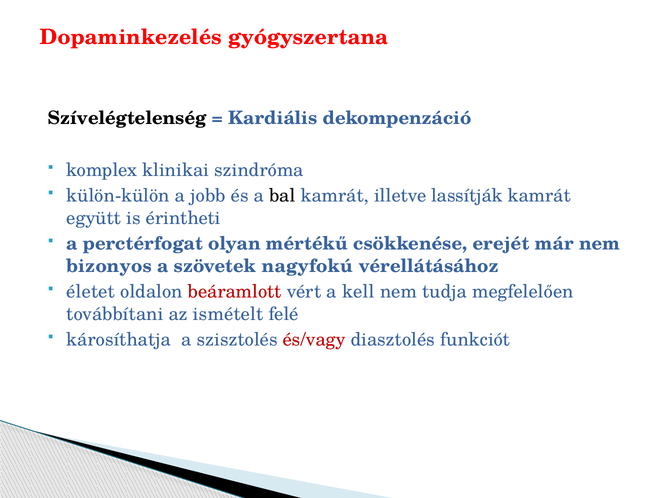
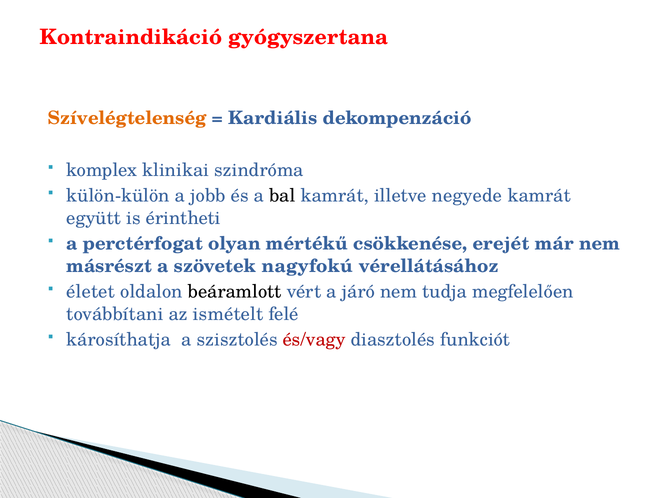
Dopaminkezelés: Dopaminkezelés -> Kontraindikáció (131, 37)
Szívelégtelenség colour: black -> orange (127, 118)
lassítják: lassítják -> negyede (467, 196)
bizonyos: bizonyos -> másrészt (109, 266)
beáramlott colour: red -> black (235, 292)
kell: kell -> járó (358, 292)
